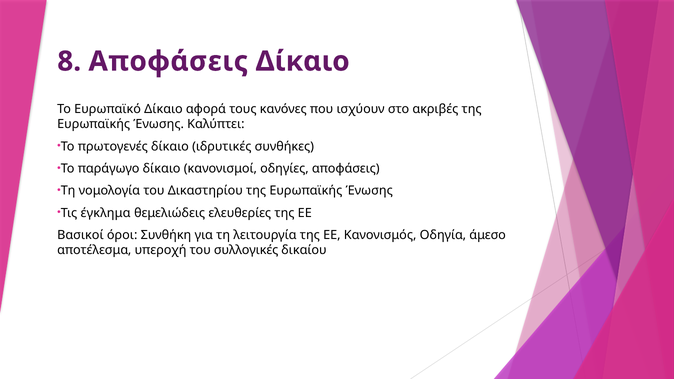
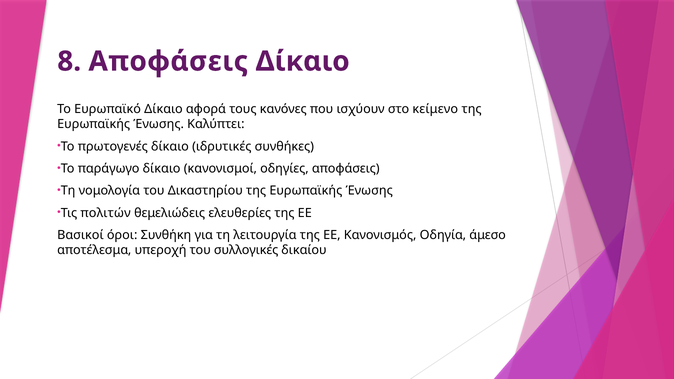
ακριβές: ακριβές -> κείμενο (435, 109)
έγκλημα: έγκλημα -> πολιτών (106, 213)
